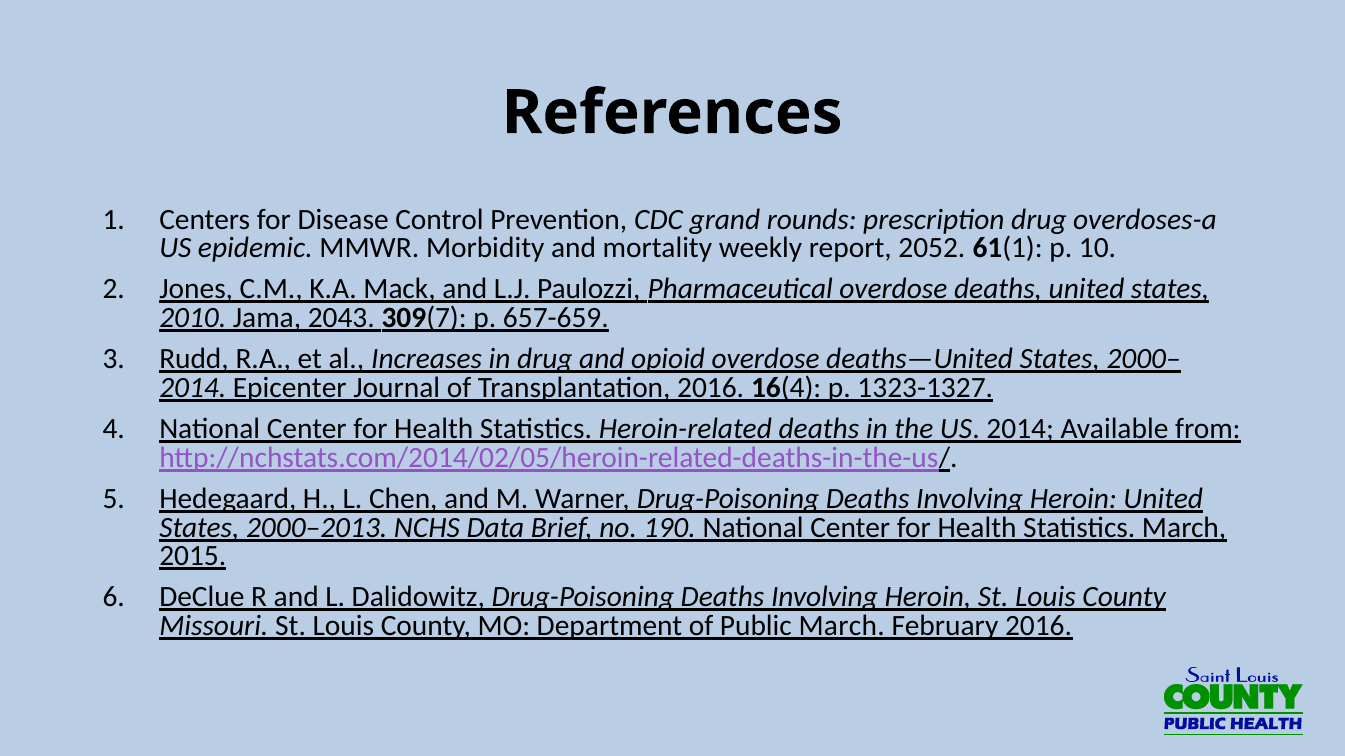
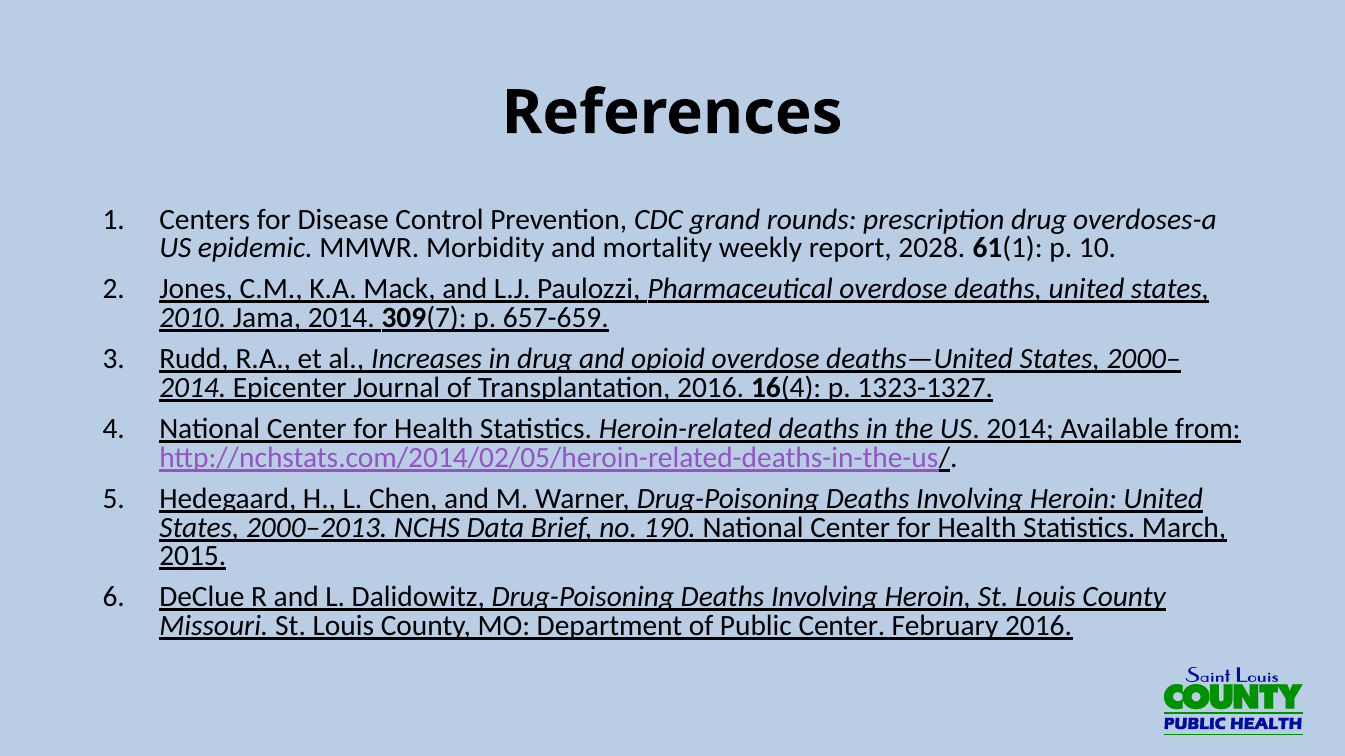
2052: 2052 -> 2028 (932, 248)
Jama 2043: 2043 -> 2014 (341, 318)
Public March: March -> Center (842, 626)
